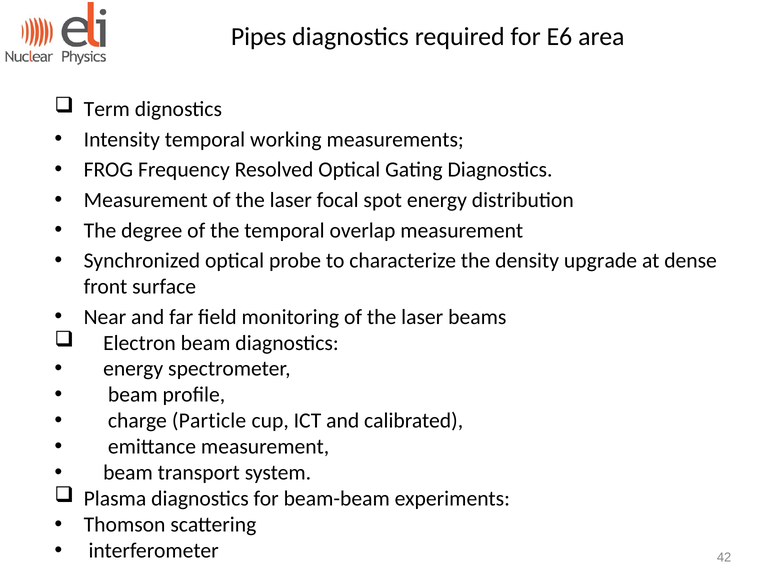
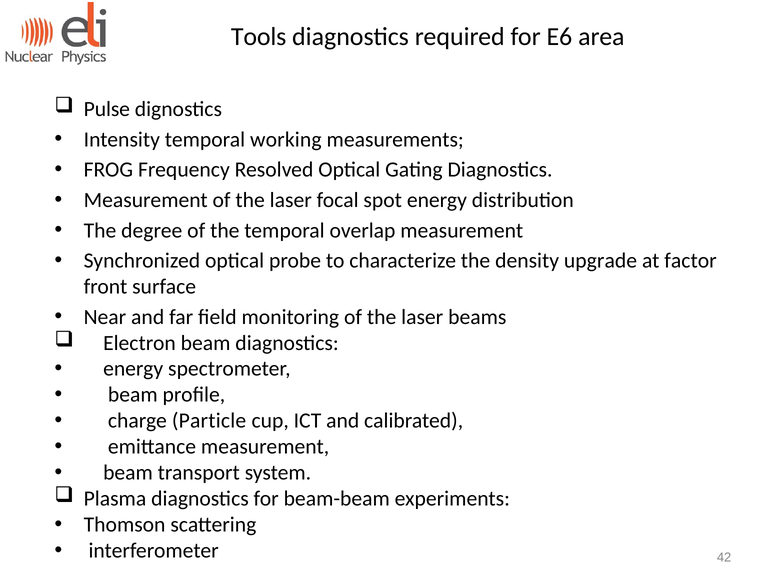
Pipes: Pipes -> Tools (259, 36)
Term: Term -> Pulse (107, 109)
dense: dense -> factor (691, 260)
